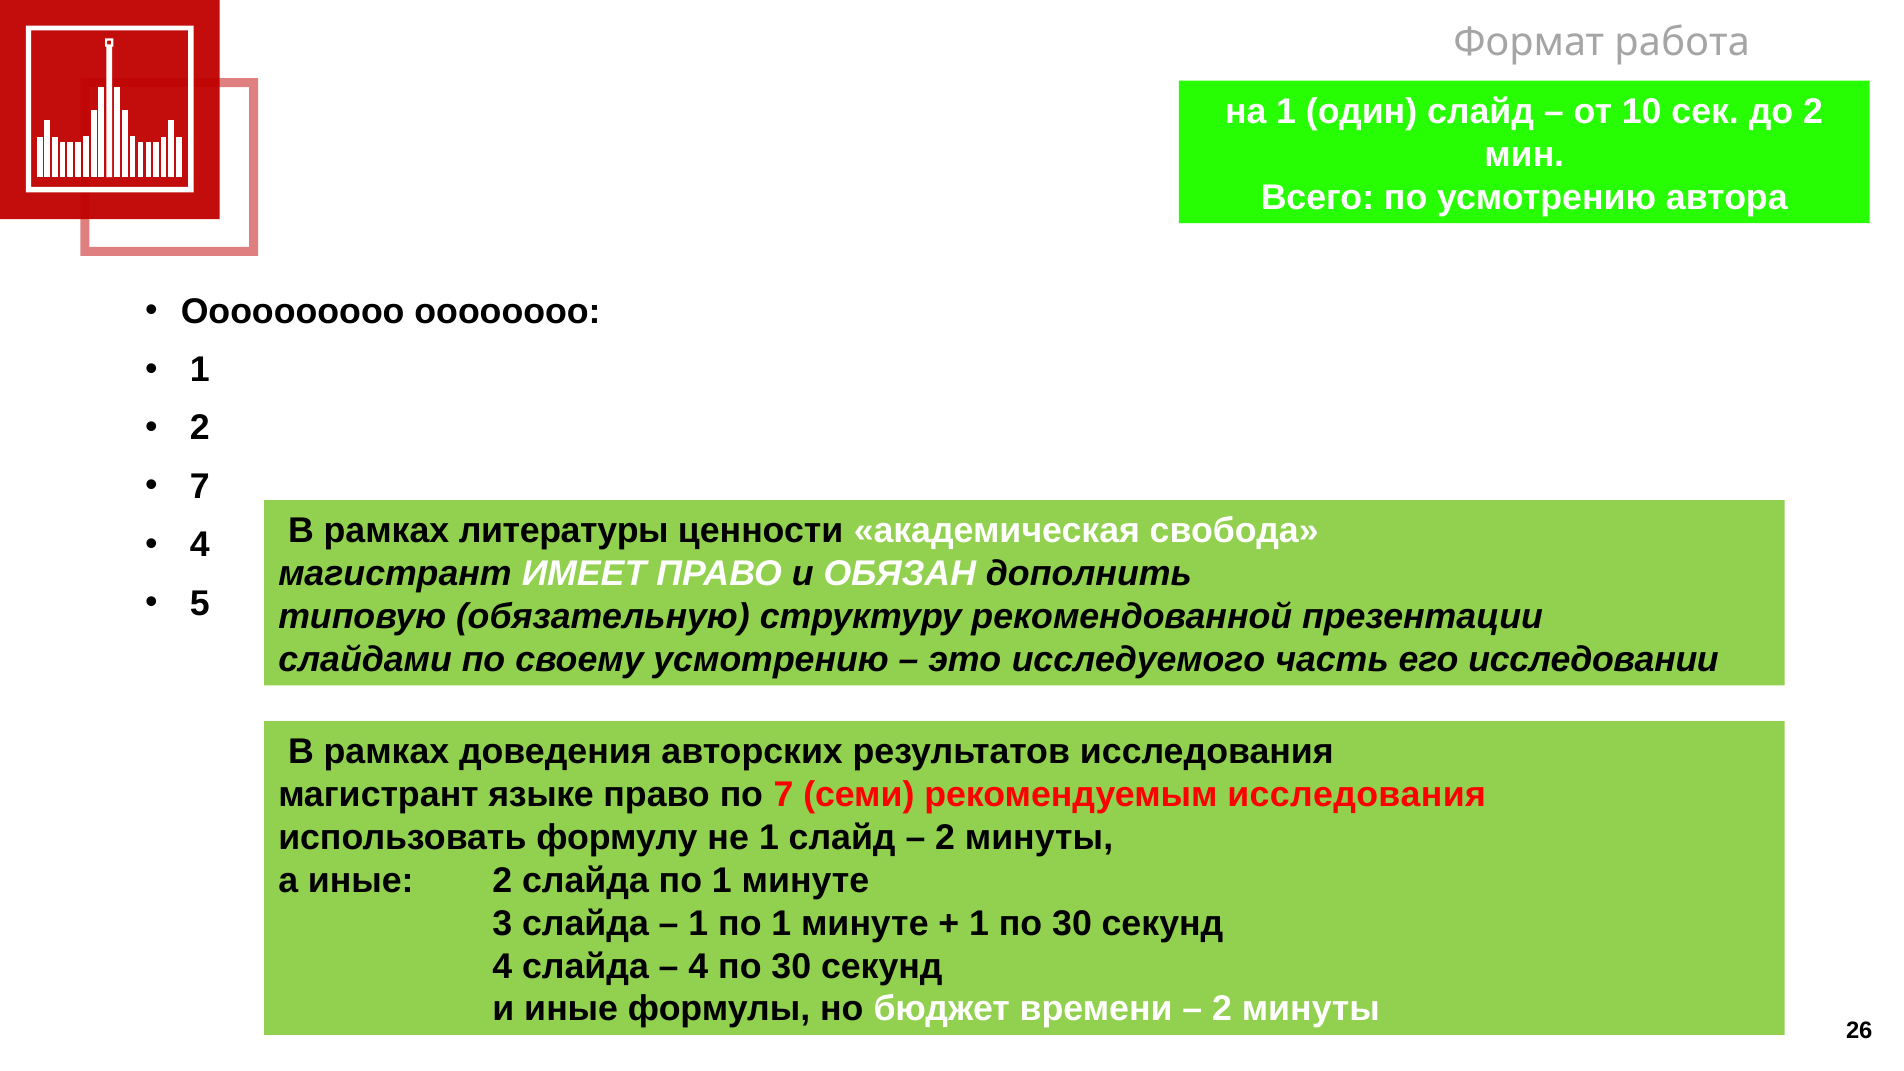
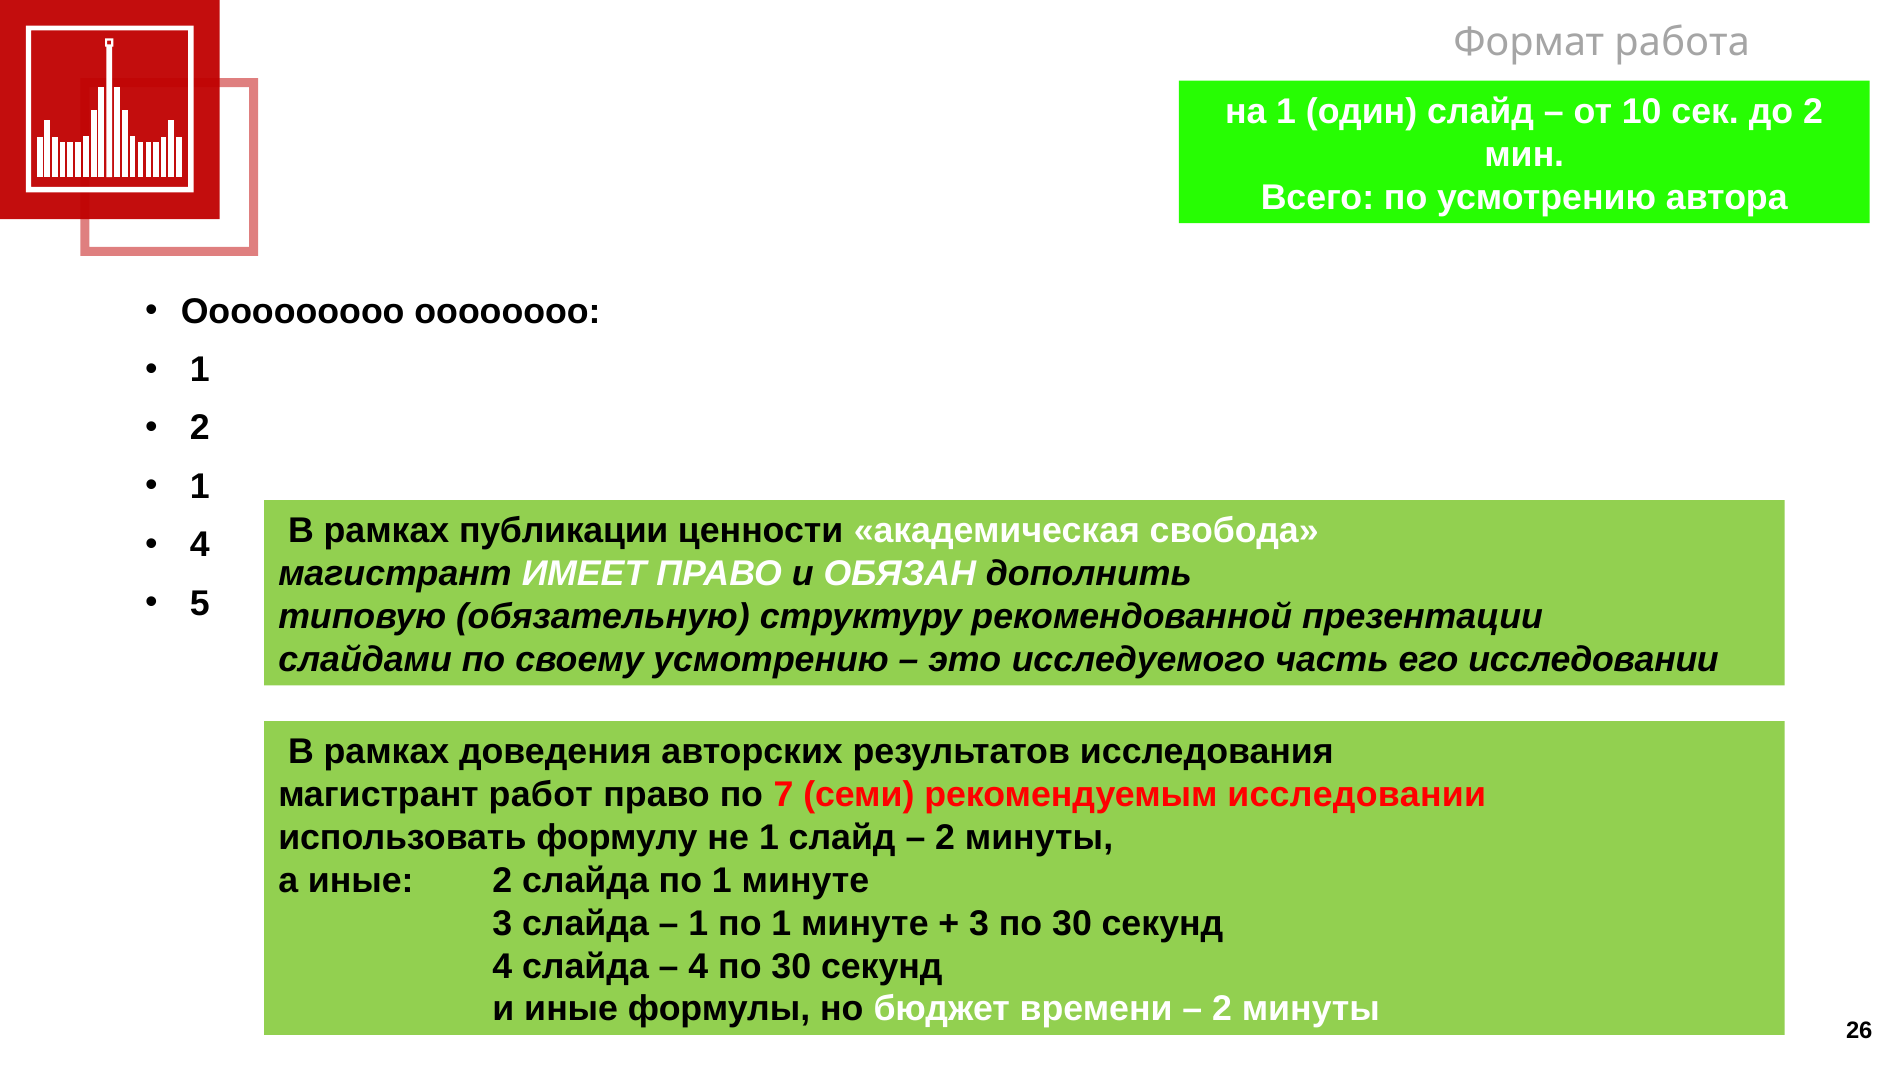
7: 7 -> 1 (200, 487)
литературы: литературы -> публикации (564, 531)
языке: языке -> работ (541, 795)
рекомендуемым исследования: исследования -> исследовании (1357, 795)
1: 1 -> 3 (979, 923)
